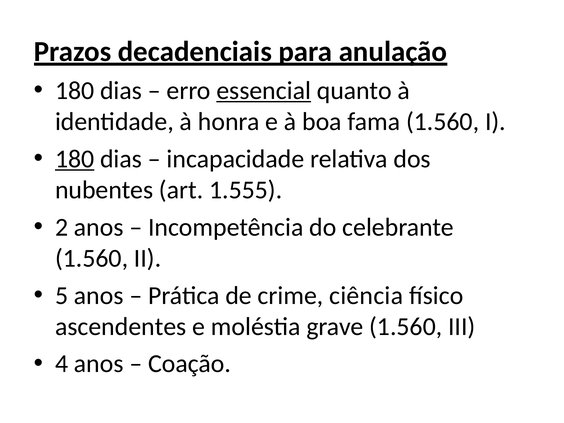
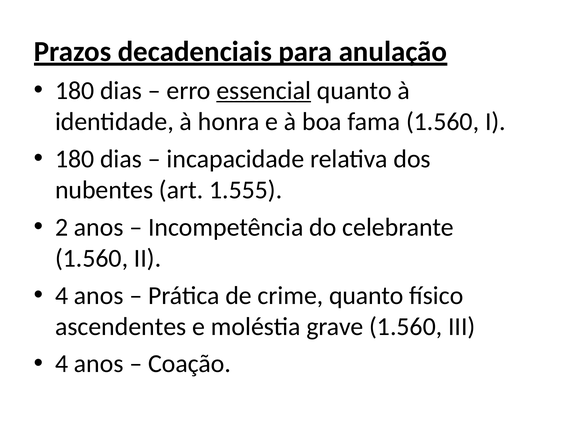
180 underline: present -> none (75, 159)
5: 5 -> 4 (62, 295)
crime ciência: ciência -> quanto (366, 295)
